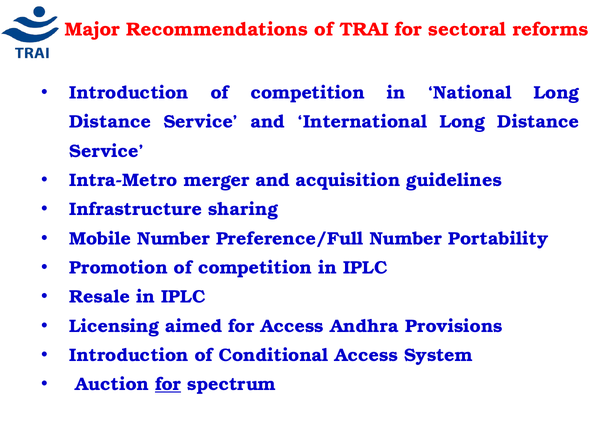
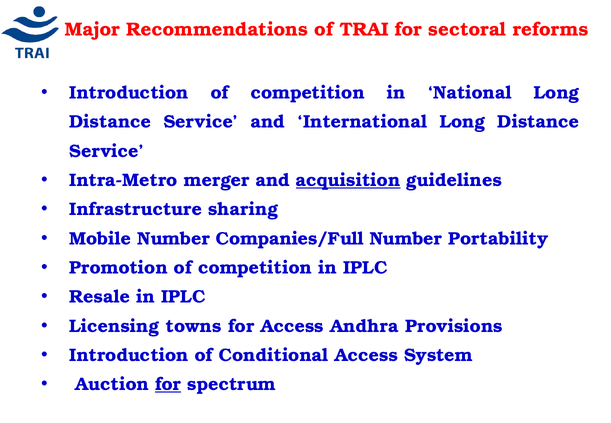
acquisition underline: none -> present (348, 180)
Preference/Full: Preference/Full -> Companies/Full (290, 239)
aimed: aimed -> towns (194, 326)
